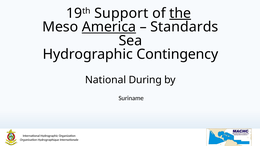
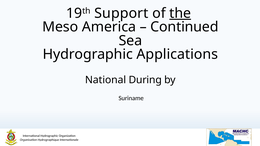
America underline: present -> none (109, 27)
Standards: Standards -> Continued (184, 27)
Contingency: Contingency -> Applications (177, 54)
